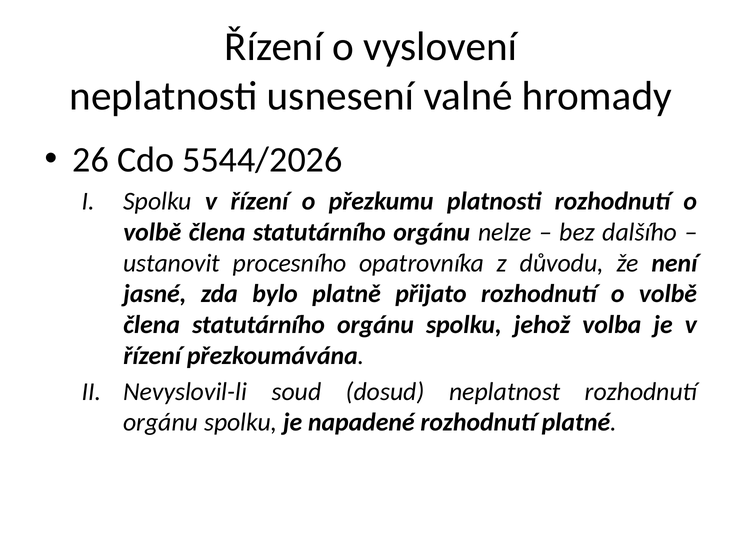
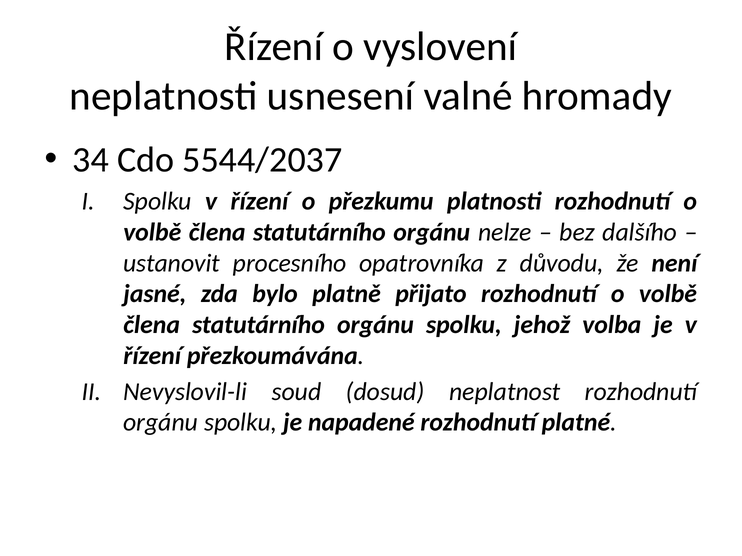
26: 26 -> 34 (91, 160)
5544/2026: 5544/2026 -> 5544/2037 (262, 160)
